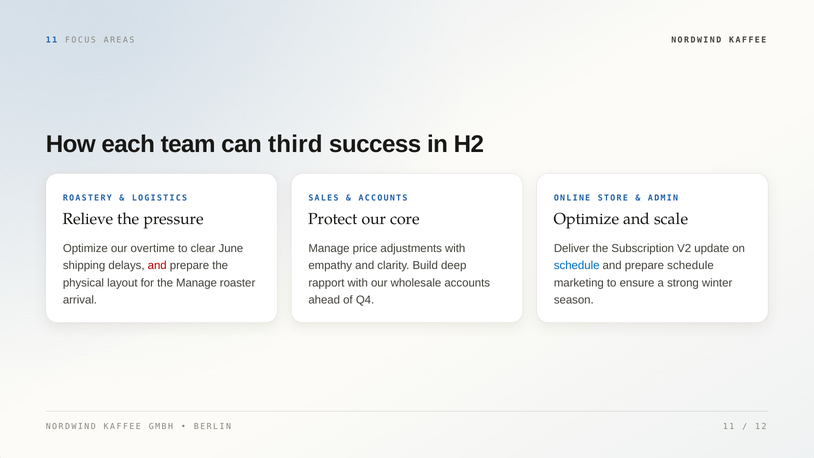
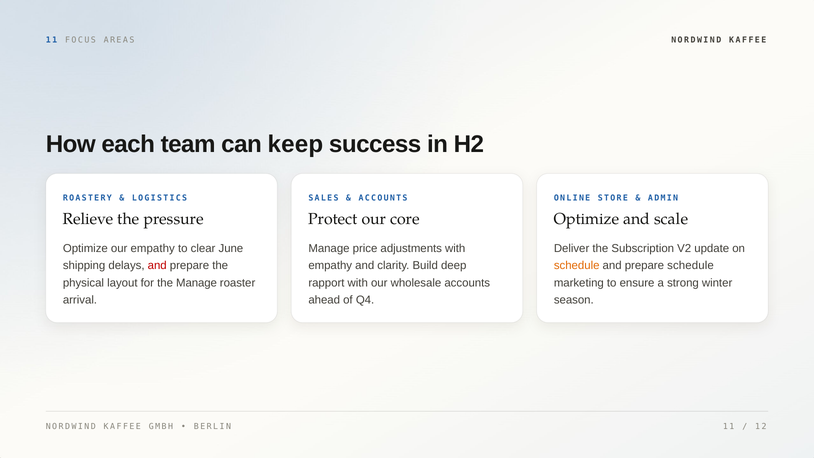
third: third -> keep (295, 144)
our overtime: overtime -> empathy (153, 248)
schedule colour: blue -> orange (577, 266)
